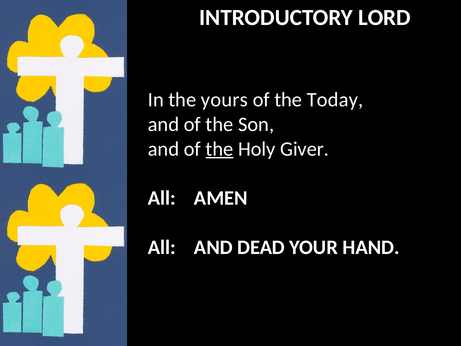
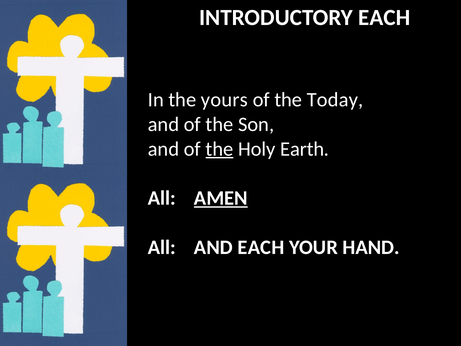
INTRODUCTORY LORD: LORD -> EACH (384, 18)
Giver: Giver -> Earth (305, 149)
AMEN underline: none -> present (221, 198)
AND DEAD: DEAD -> EACH (261, 247)
